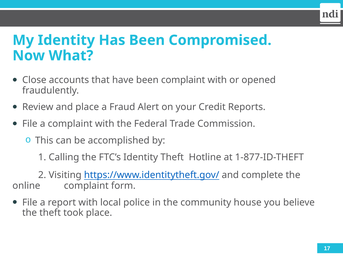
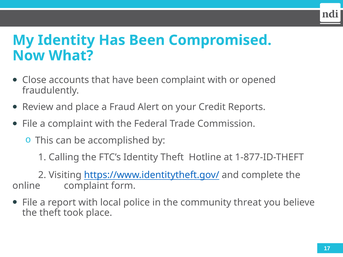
house: house -> threat (248, 203)
